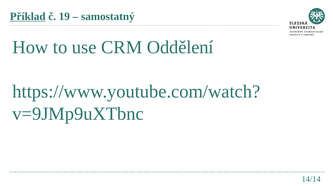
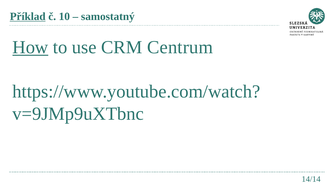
19: 19 -> 10 (64, 17)
How underline: none -> present (30, 47)
Oddělení: Oddělení -> Centrum (180, 47)
